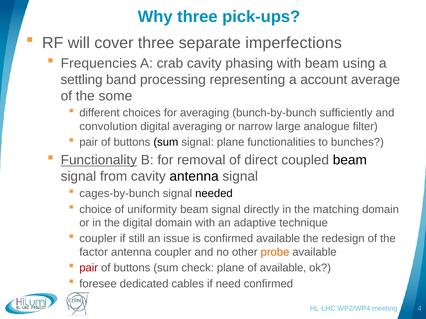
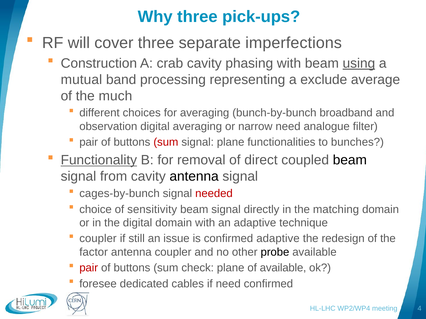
Frequencies: Frequencies -> Construction (99, 63)
using underline: none -> present (359, 63)
settling: settling -> mutual (81, 80)
account: account -> exclude (324, 80)
some: some -> much (115, 96)
sufficiently: sufficiently -> broadband (346, 113)
convolution: convolution -> observation (108, 127)
narrow large: large -> need (288, 127)
sum colour: black -> red (166, 142)
needed colour: black -> red (214, 194)
uniformity: uniformity -> sensitivity (152, 210)
confirmed available: available -> adaptive (278, 239)
probe colour: orange -> black (275, 252)
